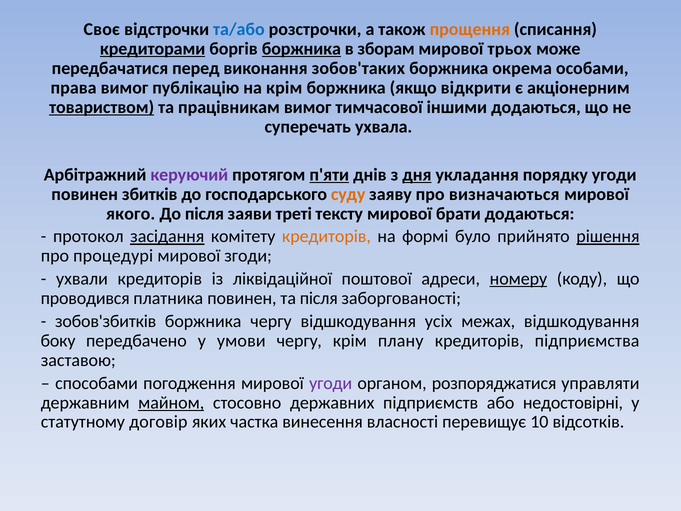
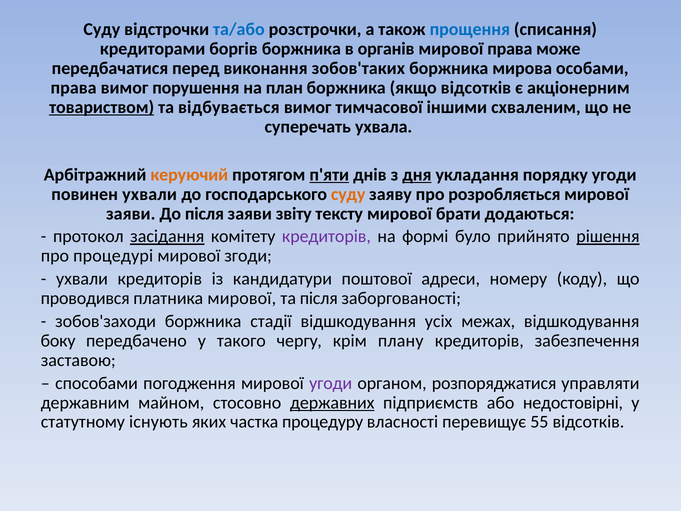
Своє: Своє -> Суду (102, 29)
прощення colour: orange -> blue (470, 29)
кредиторами underline: present -> none (153, 49)
боржника underline: present -> none (301, 49)
зборам: зборам -> органів (386, 49)
мирової трьох: трьох -> права (510, 49)
окрема: окрема -> мирова (522, 68)
публікацію: публікацію -> порушення (196, 88)
на крім: крім -> план (284, 88)
якщо відкрити: відкрити -> відсотків (476, 88)
працівникам: працівникам -> відбувається (229, 107)
іншими додаються: додаються -> схваленим (536, 107)
керуючий colour: purple -> orange (189, 175)
повинен збитків: збитків -> ухвали (150, 194)
визначаються: визначаються -> розробляється (504, 194)
якого: якого -> заяви (131, 213)
треті: треті -> звіту (294, 213)
кредиторів colour: orange -> purple (326, 236)
ліквідаційної: ліквідаційної -> кандидатури (282, 279)
номеру underline: present -> none (518, 279)
платника повинен: повинен -> мирової (242, 298)
зобов'збитків: зобов'збитків -> зобов'заходи (106, 321)
боржника чергу: чергу -> стадії (271, 321)
умови: умови -> такого (241, 341)
підприємства: підприємства -> забезпечення (587, 341)
майном underline: present -> none (171, 402)
державних underline: none -> present (332, 402)
договір: договір -> існують (158, 422)
винесення: винесення -> процедуру (323, 422)
10: 10 -> 55 (539, 422)
